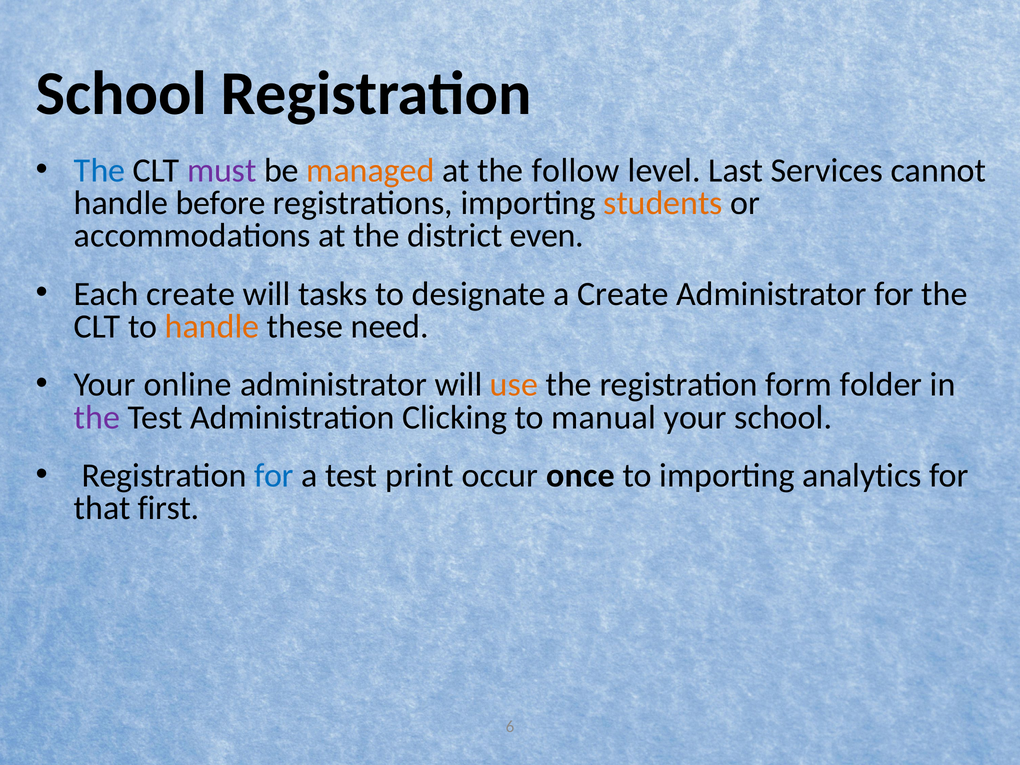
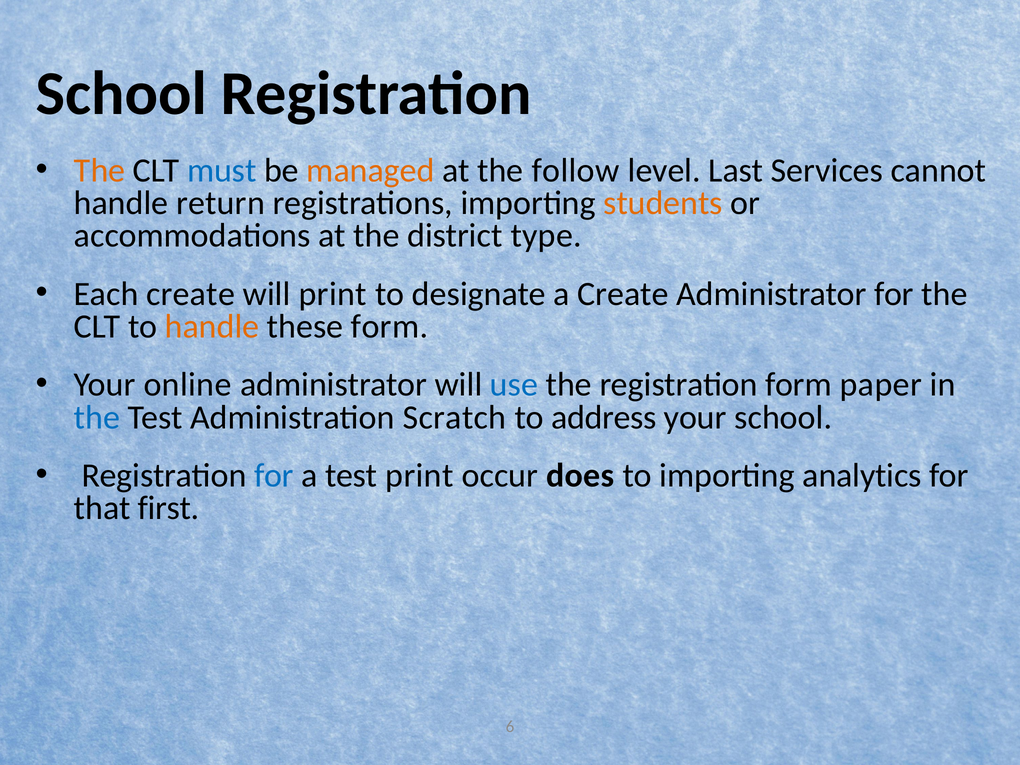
The colour: blue -> orange (100, 170)
must colour: purple -> blue (222, 170)
before: before -> return (220, 203)
even: even -> type (546, 236)
will tasks: tasks -> print (333, 294)
these need: need -> form (390, 327)
use colour: orange -> blue (514, 385)
folder: folder -> paper (881, 385)
the colour: purple -> blue (97, 417)
Clicking: Clicking -> Scratch (454, 417)
manual: manual -> address (604, 417)
once: once -> does (580, 476)
